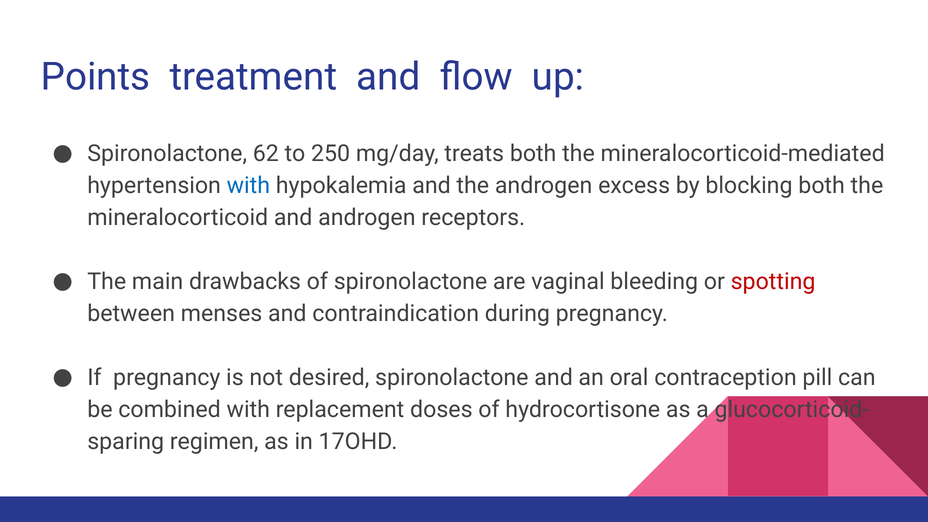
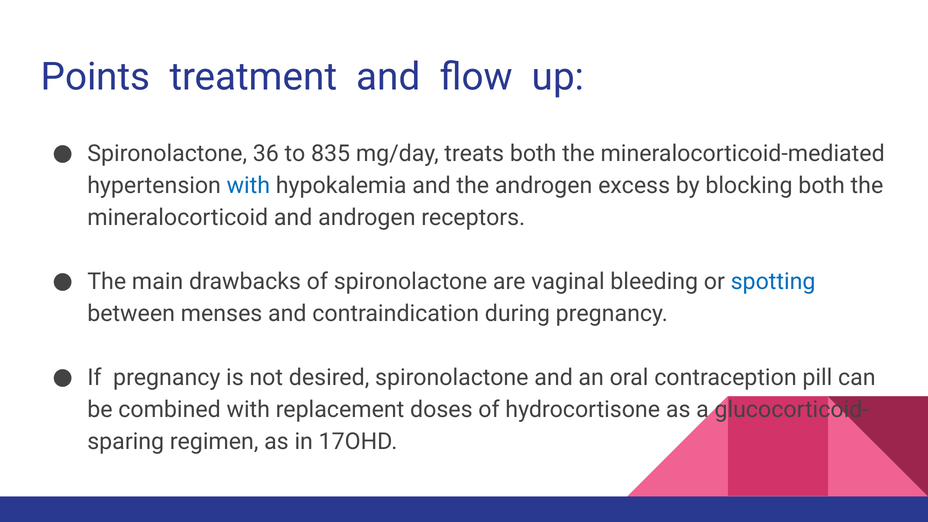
62: 62 -> 36 (266, 154)
250: 250 -> 835 (331, 154)
spotting colour: red -> blue (773, 282)
